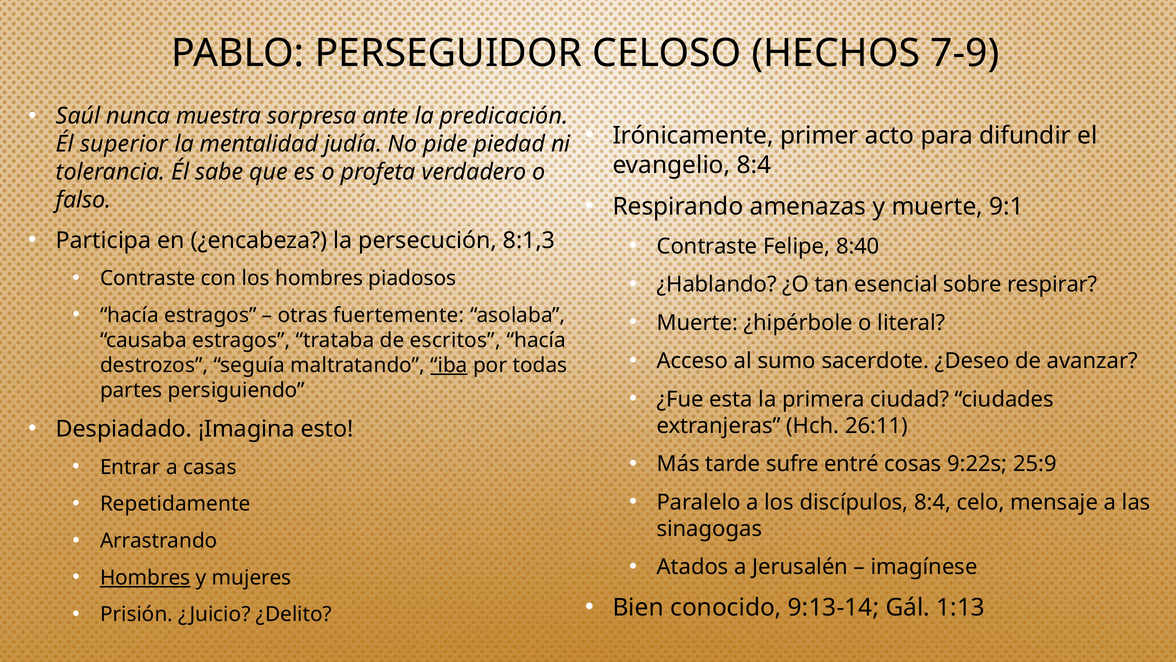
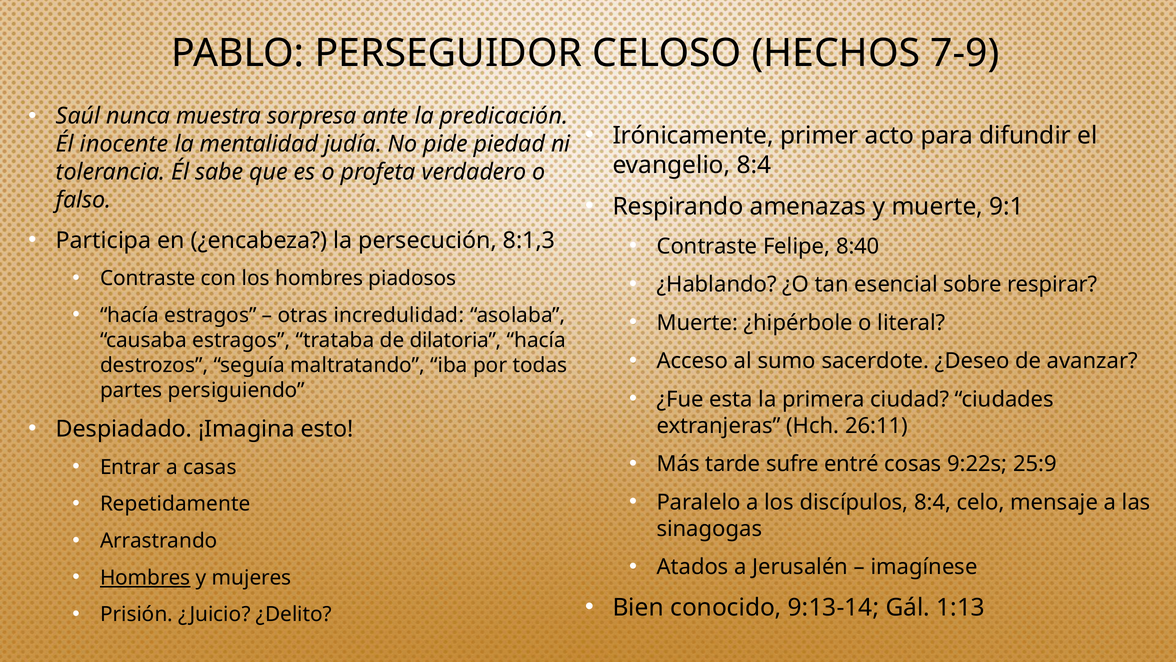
superior: superior -> inocente (124, 144)
fuertemente: fuertemente -> incredulidad (399, 315)
escritos: escritos -> dilatoria (456, 340)
iba underline: present -> none (449, 365)
